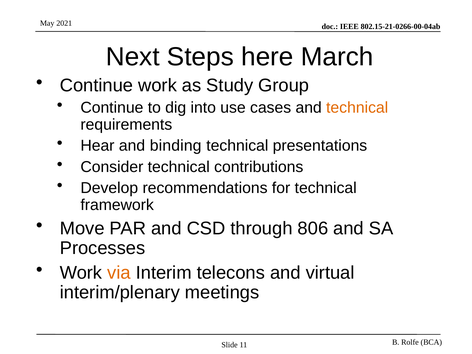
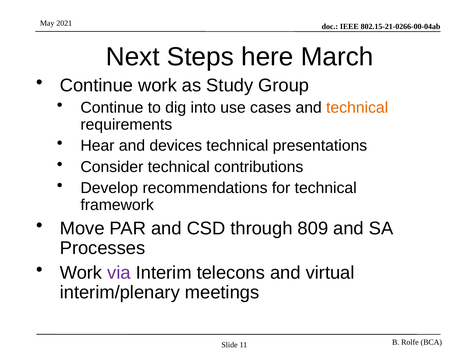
binding: binding -> devices (176, 146)
806: 806 -> 809 (313, 228)
via colour: orange -> purple (119, 273)
